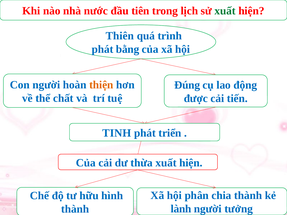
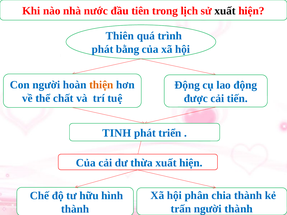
xuất colour: green -> black (225, 11)
Đúng: Đúng -> Động (187, 85)
lành: lành -> trấn (181, 209)
người tưởng: tưởng -> thành (239, 209)
